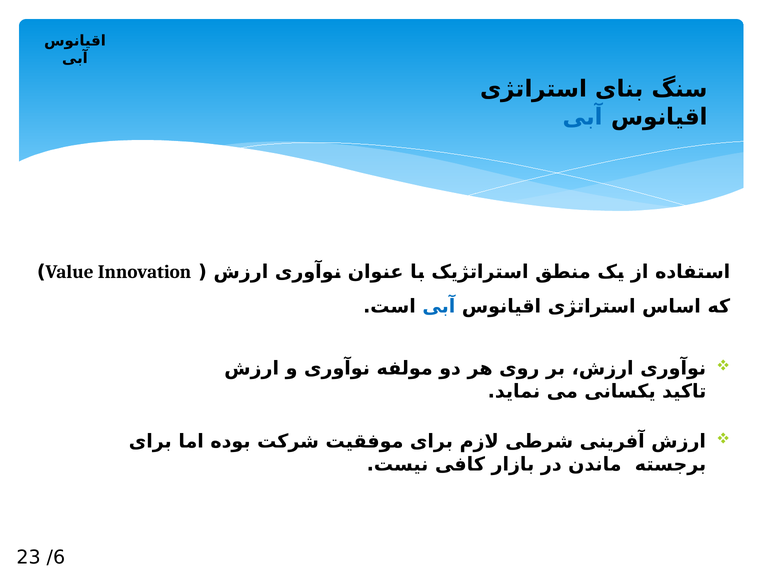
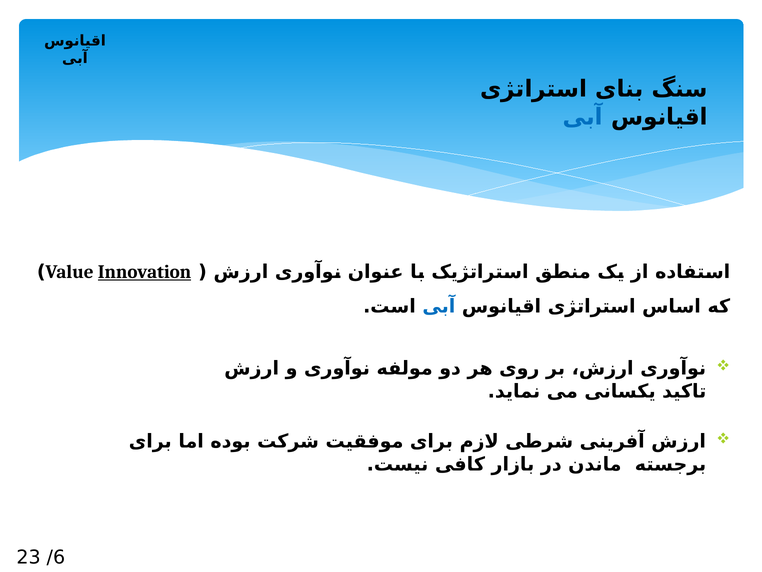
Innovation underline: none -> present (145, 272)
